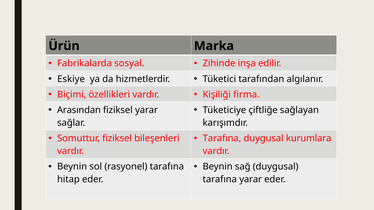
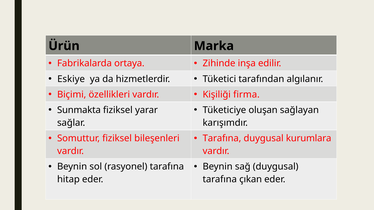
sosyal: sosyal -> ortaya (129, 63)
Arasından: Arasından -> Sunmakta (79, 110)
çiftliğe: çiftliğe -> oluşan (263, 110)
tarafına yarar: yarar -> çıkan (251, 180)
